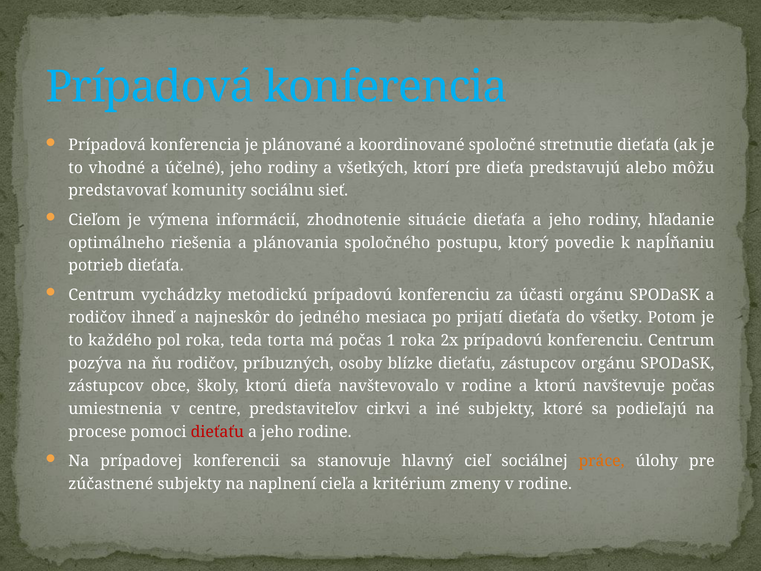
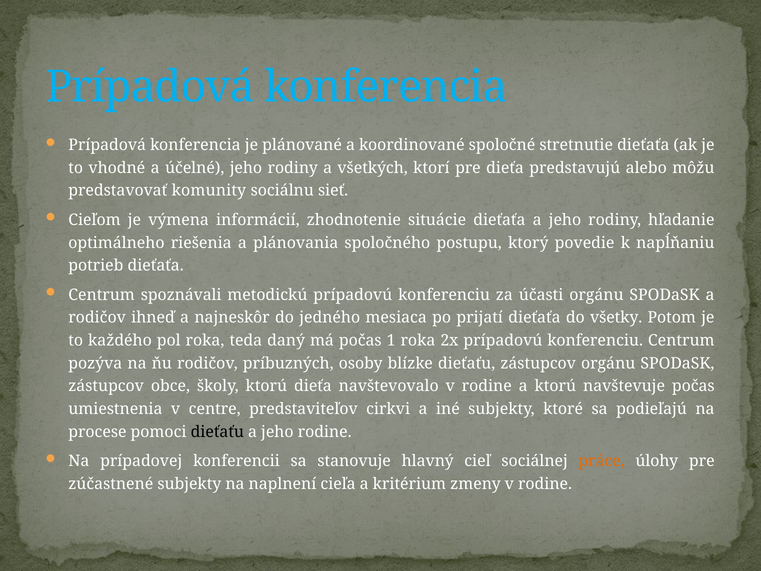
vychádzky: vychádzky -> spoznávali (181, 295)
torta: torta -> daný (286, 340)
dieťaťu colour: red -> black (217, 432)
